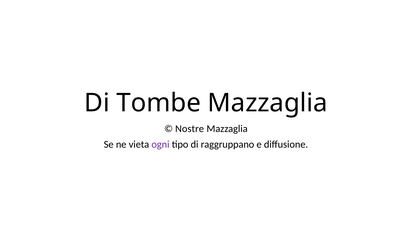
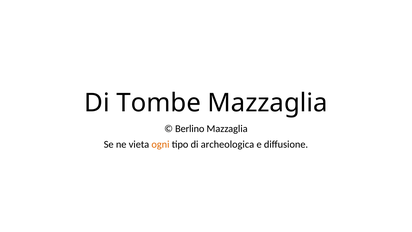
Nostre: Nostre -> Berlino (190, 129)
ogni colour: purple -> orange (160, 144)
raggruppano: raggruppano -> archeologica (227, 144)
